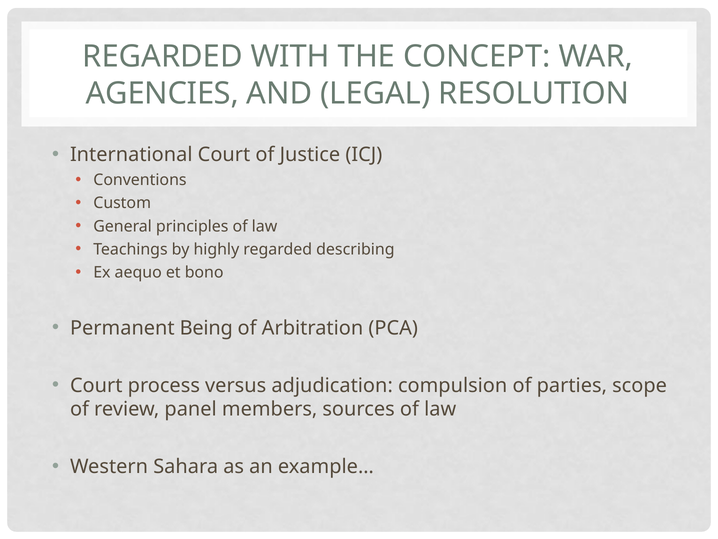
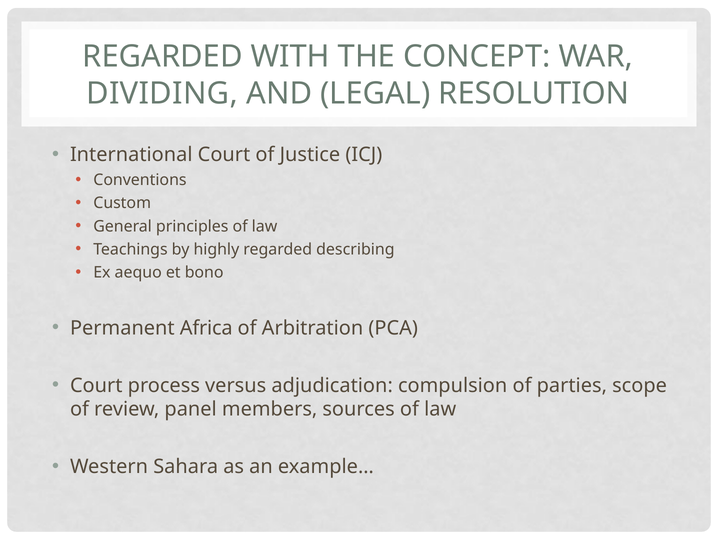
AGENCIES: AGENCIES -> DIVIDING (162, 94)
Being: Being -> Africa (206, 328)
